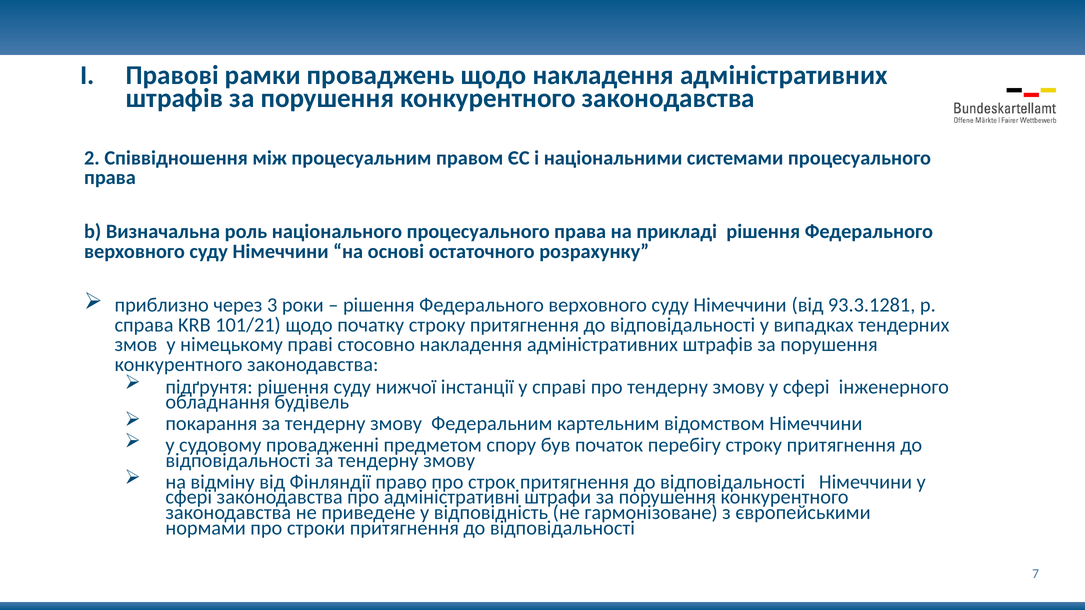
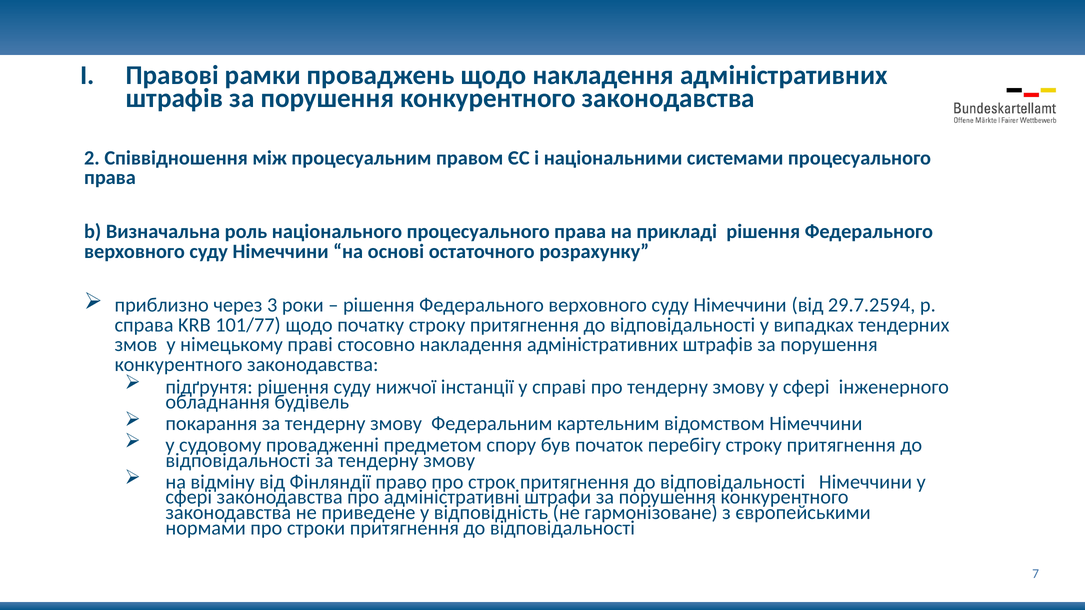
93.3.1281: 93.3.1281 -> 29.7.2594 (872, 305)
101/21: 101/21 -> 101/77 (248, 325)
